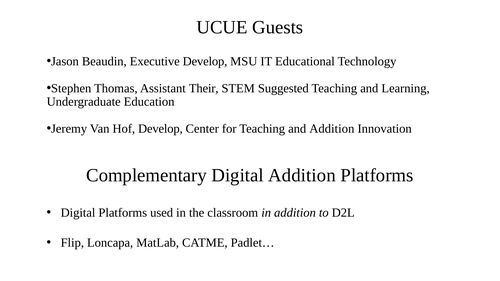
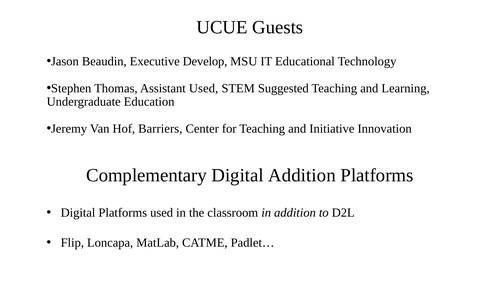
Assistant Their: Their -> Used (204, 88)
Hof Develop: Develop -> Barriers (160, 129)
and Addition: Addition -> Initiative (332, 129)
